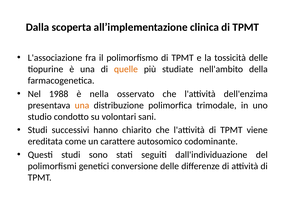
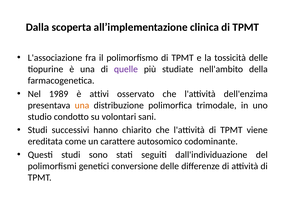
quelle colour: orange -> purple (126, 69)
1988: 1988 -> 1989 (59, 94)
nella: nella -> attivi (99, 94)
